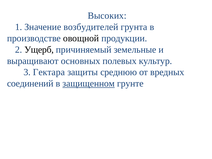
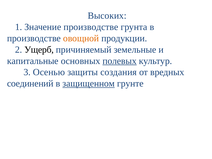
Значение возбудителей: возбудителей -> производстве (91, 27)
овощной colour: black -> orange (81, 38)
выращивают: выращивают -> капитальные (33, 61)
полевых underline: none -> present (120, 61)
Гектара: Гектара -> Осенью (49, 72)
среднюю: среднюю -> создания (119, 72)
